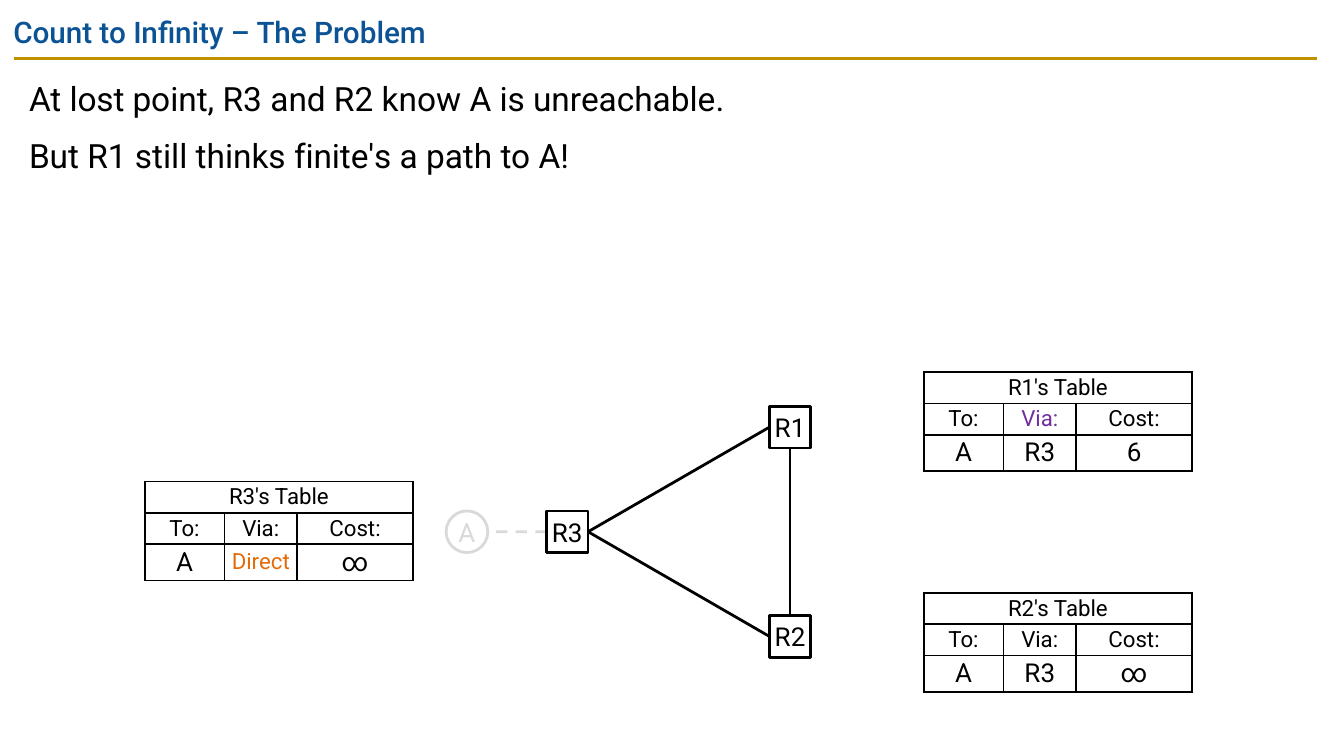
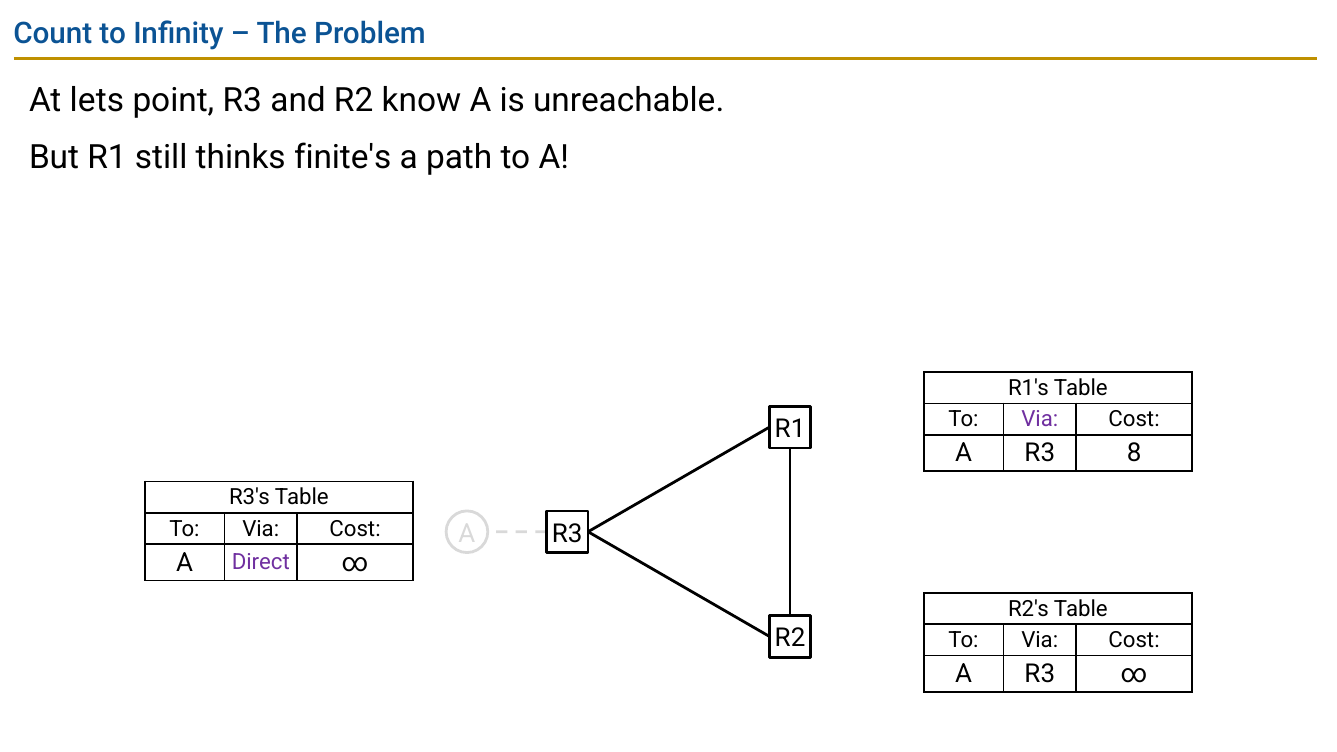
lost: lost -> lets (97, 101)
6: 6 -> 8 (1134, 453)
Direct colour: orange -> purple (261, 563)
